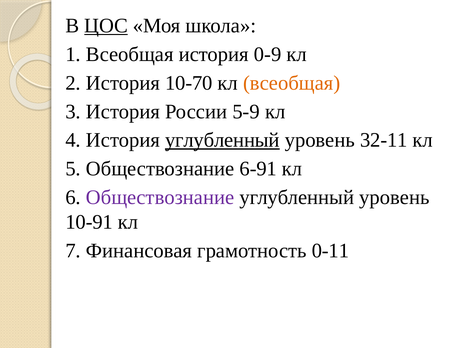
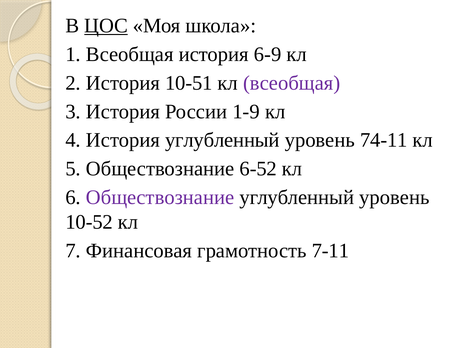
0-9: 0-9 -> 6-9 (268, 54)
10-70: 10-70 -> 10-51 (189, 83)
всеобщая colour: orange -> purple (292, 83)
5-9: 5-9 -> 1-9 (246, 112)
углубленный underline: present -> none (222, 140)
32-11: 32-11 -> 74-11 (384, 140)
6-91: 6-91 -> 6-52 (258, 169)
10-91: 10-91 -> 10-52 (89, 222)
0-11: 0-11 -> 7-11 (330, 251)
